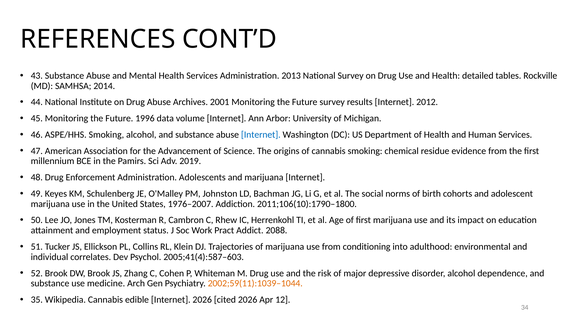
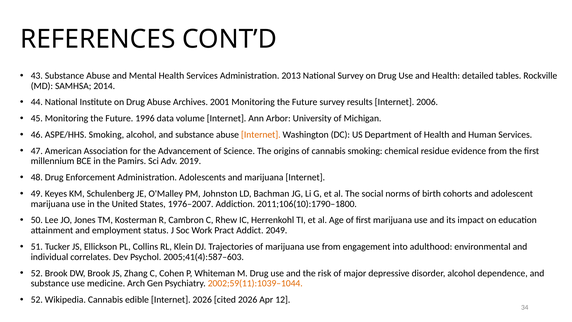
2012: 2012 -> 2006 (427, 102)
Internet colour: blue -> orange (261, 135)
2088: 2088 -> 2049 (276, 230)
conditioning: conditioning -> engagement (367, 246)
35: 35 -> 52 (37, 299)
